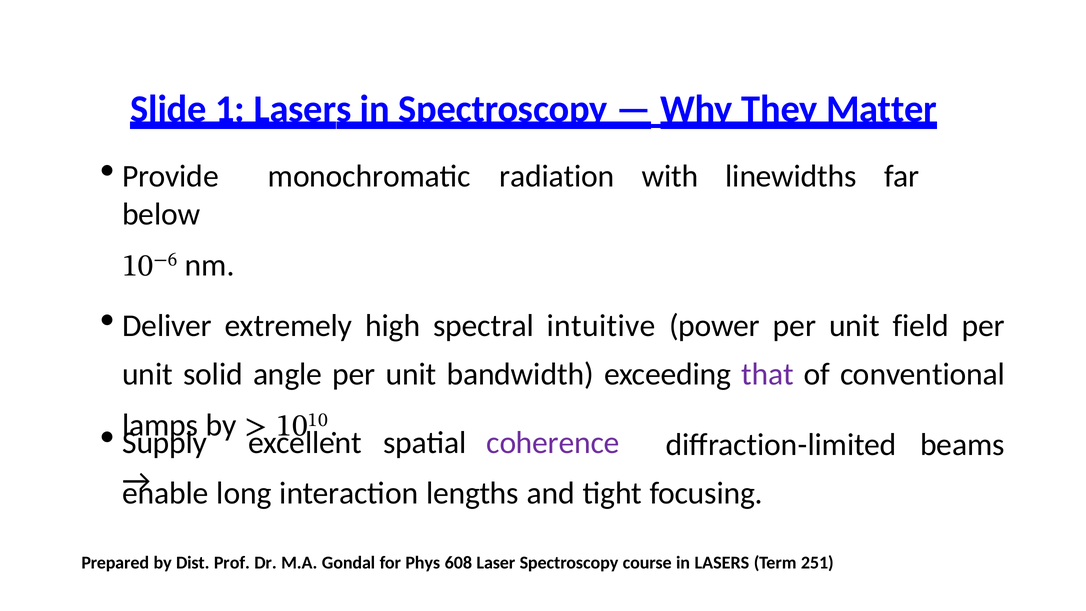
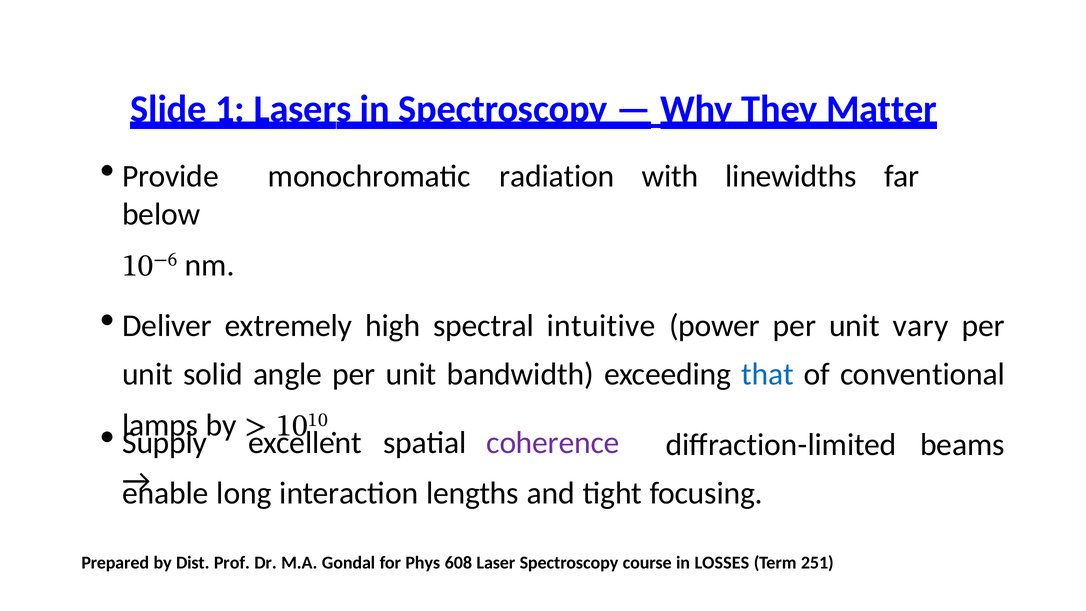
field: field -> vary (921, 326)
that colour: purple -> blue (767, 374)
in LASERS: LASERS -> LOSSES (722, 563)
